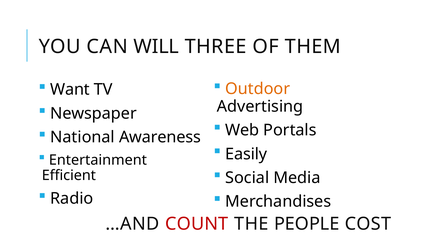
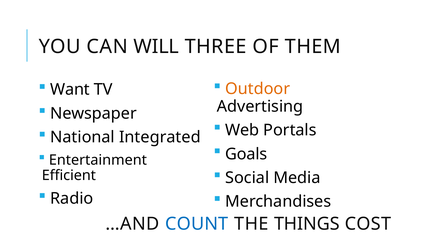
Awareness: Awareness -> Integrated (160, 137)
Easily: Easily -> Goals (246, 154)
COUNT colour: red -> blue (197, 224)
PEOPLE: PEOPLE -> THINGS (307, 224)
